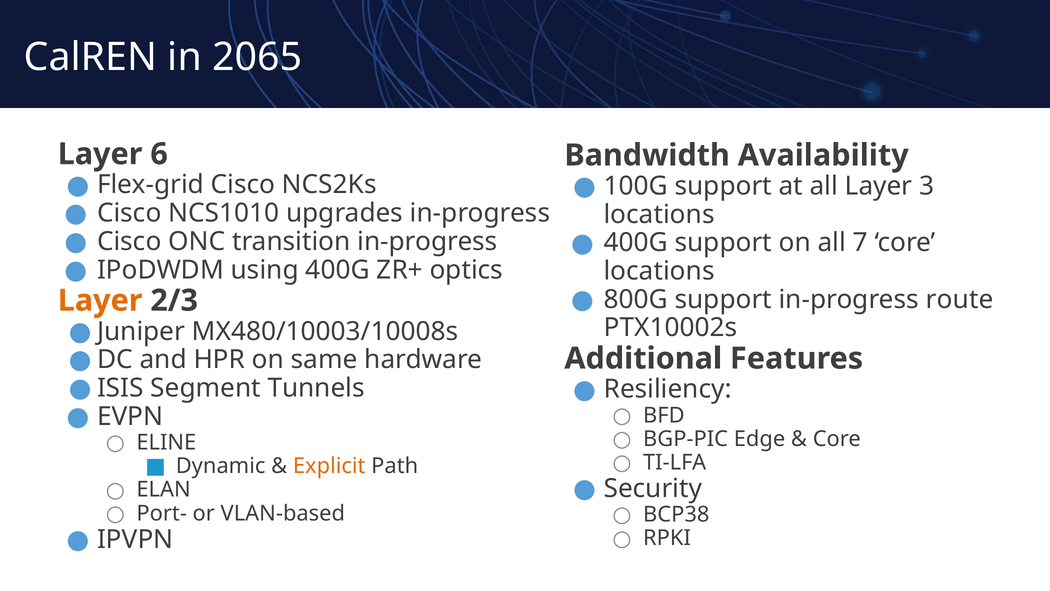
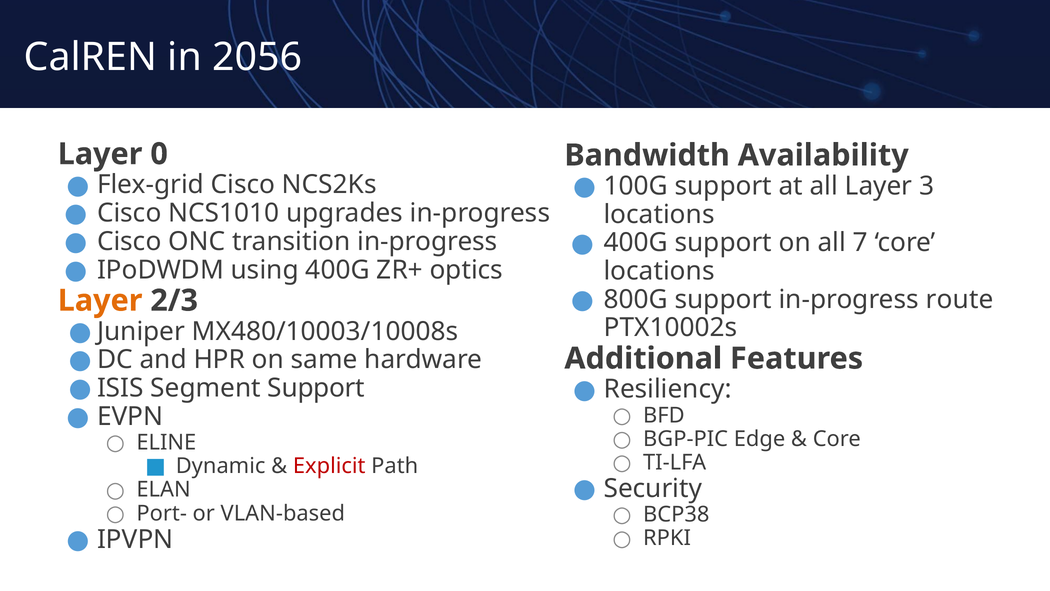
2065: 2065 -> 2056 (257, 57)
6: 6 -> 0 (159, 154)
Segment Tunnels: Tunnels -> Support (316, 388)
Explicit colour: orange -> red (329, 466)
